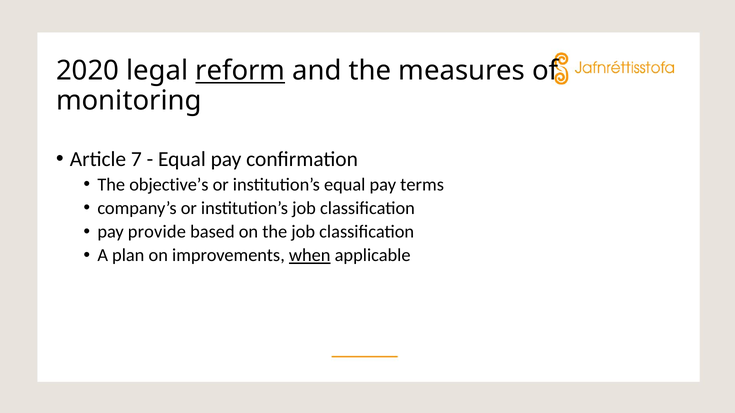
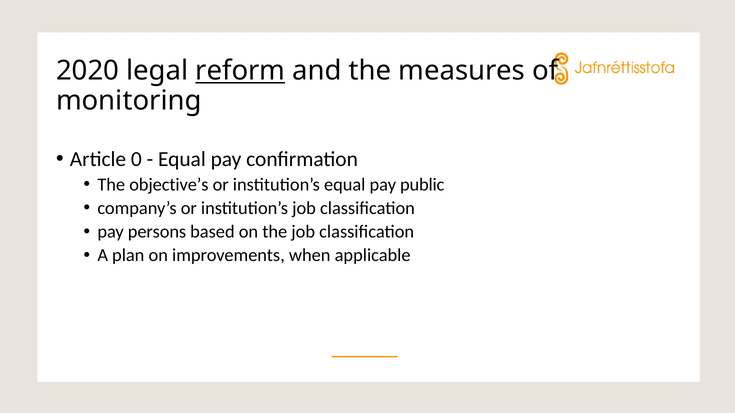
7: 7 -> 0 (136, 159)
terms: terms -> public (422, 185)
provide: provide -> persons (157, 232)
when underline: present -> none (310, 256)
